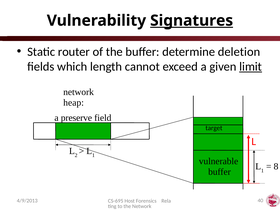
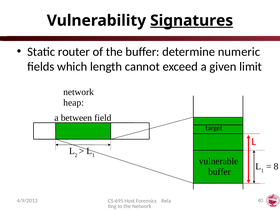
deletion: deletion -> numeric (239, 52)
limit underline: present -> none (251, 67)
preserve: preserve -> between (76, 118)
